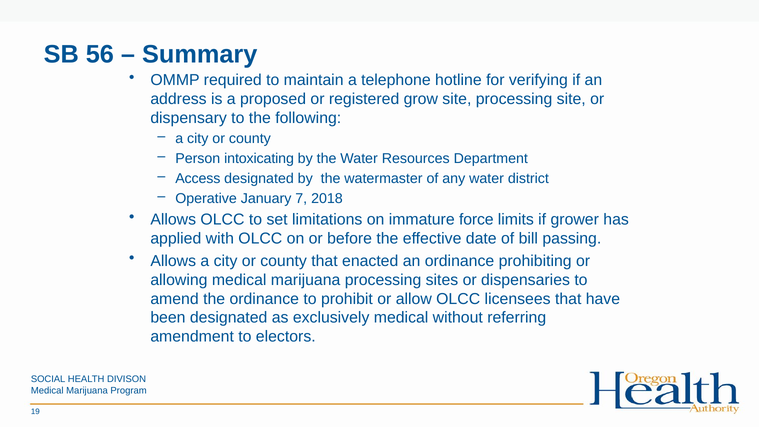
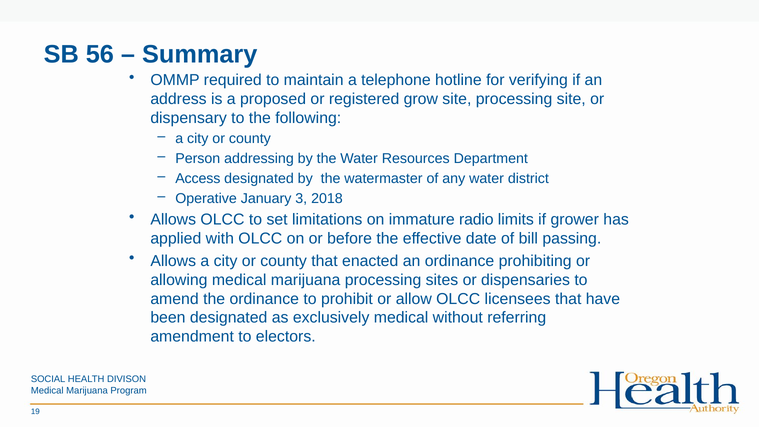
intoxicating: intoxicating -> addressing (259, 159)
7: 7 -> 3 (301, 198)
force: force -> radio (476, 220)
